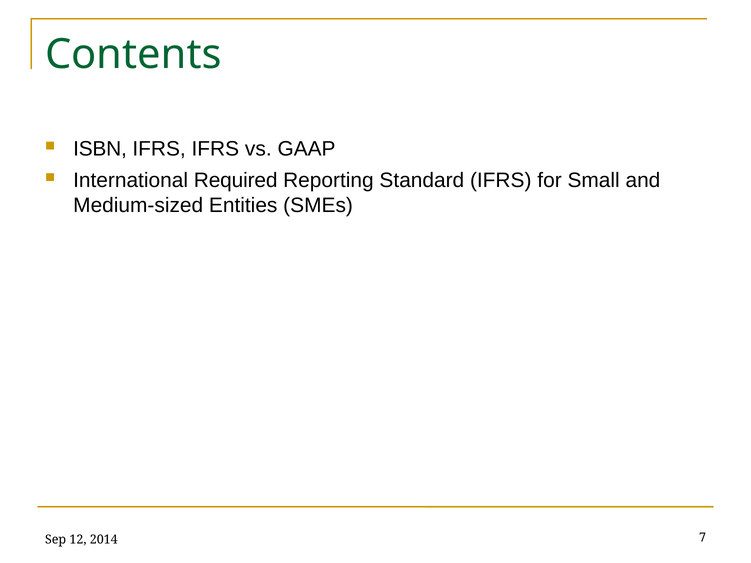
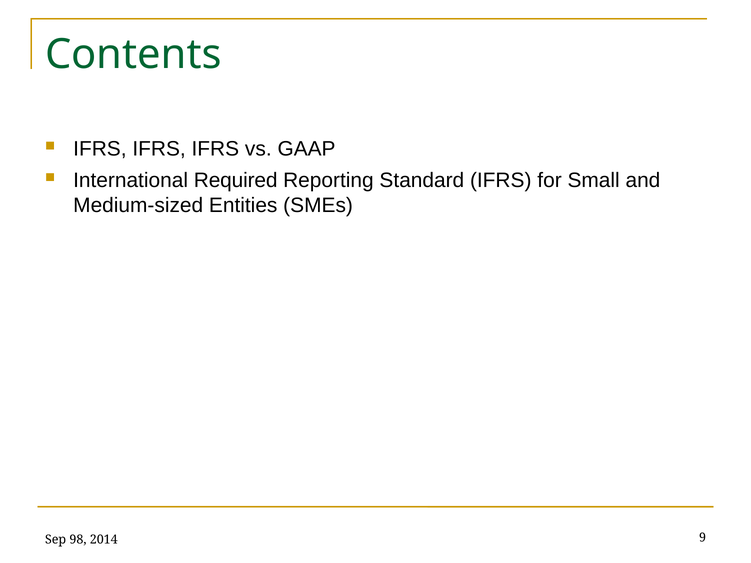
ISBN: ISBN -> IFRS (100, 149)
12: 12 -> 98 (78, 540)
7: 7 -> 9 (703, 538)
